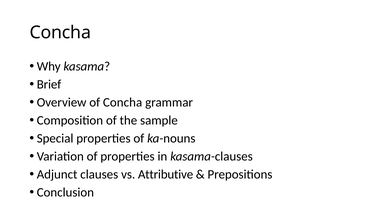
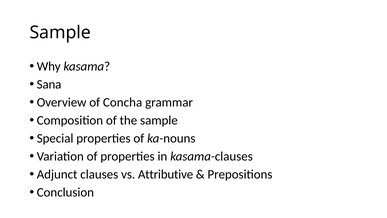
Concha: Concha -> Sample (60, 33)
Brief: Brief -> Sana (49, 84)
